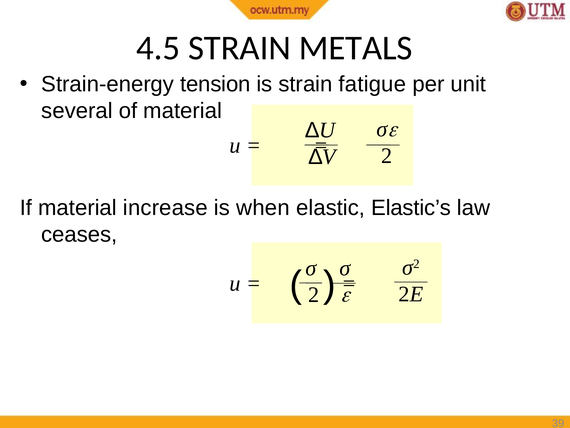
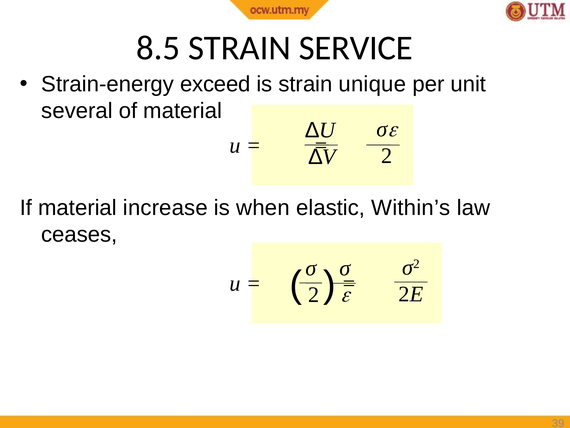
4.5: 4.5 -> 8.5 (158, 48)
METALS: METALS -> SERVICE (356, 48)
tension: tension -> exceed (215, 84)
fatigue: fatigue -> unique (372, 84)
Elastic’s: Elastic’s -> Within’s (411, 208)
